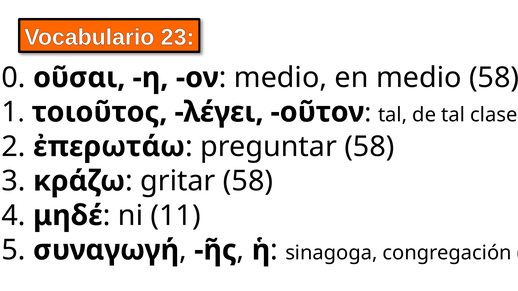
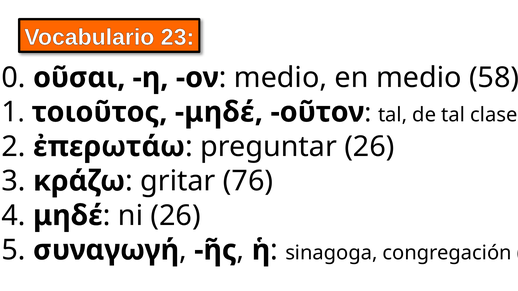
τοιοῦτος λέγει: λέγει -> μηδέ (219, 112)
preguntar 58: 58 -> 26 (369, 147)
gritar 58: 58 -> 76 (248, 181)
ni 11: 11 -> 26 (176, 216)
